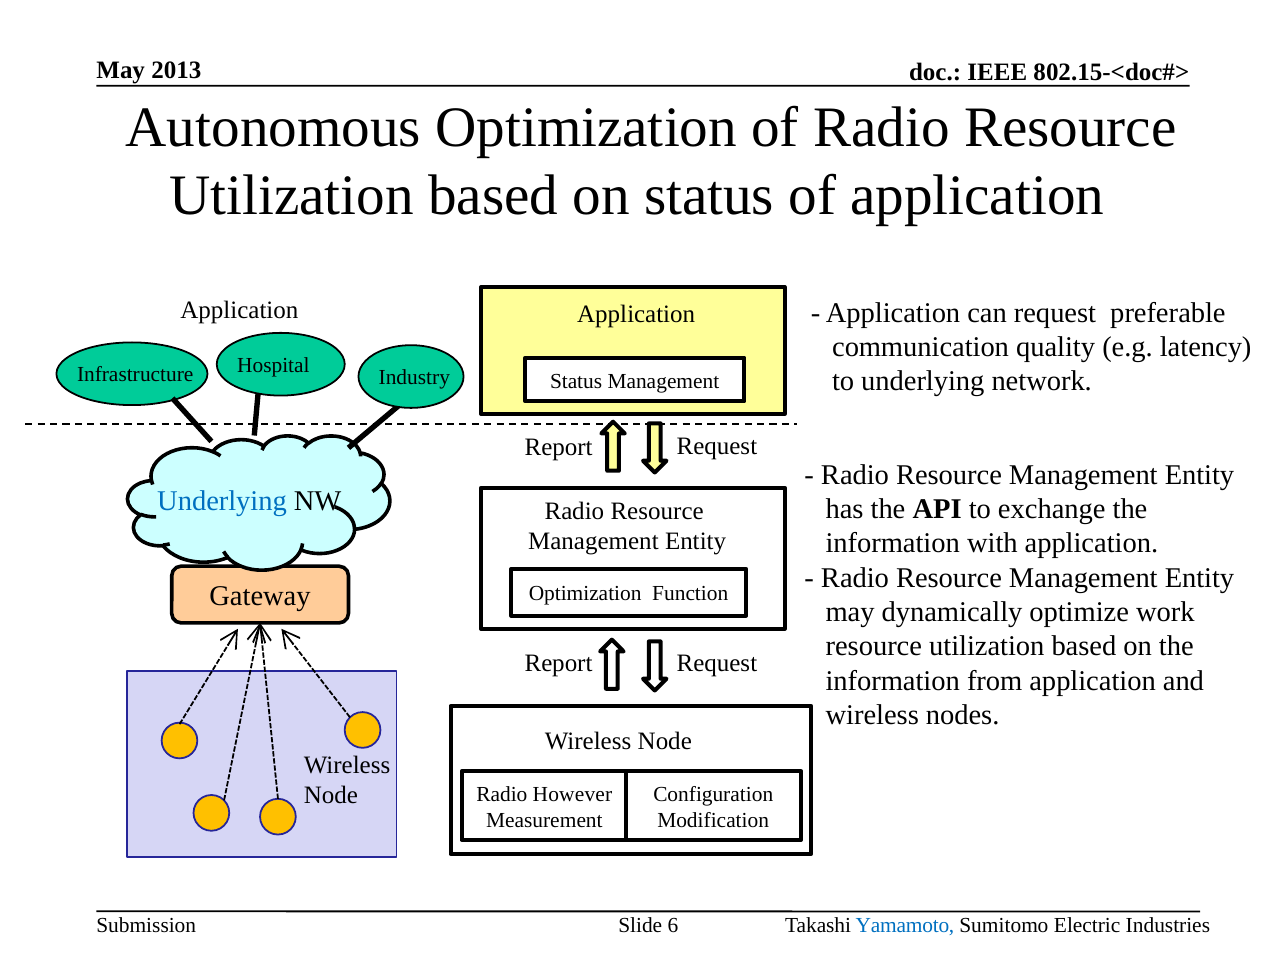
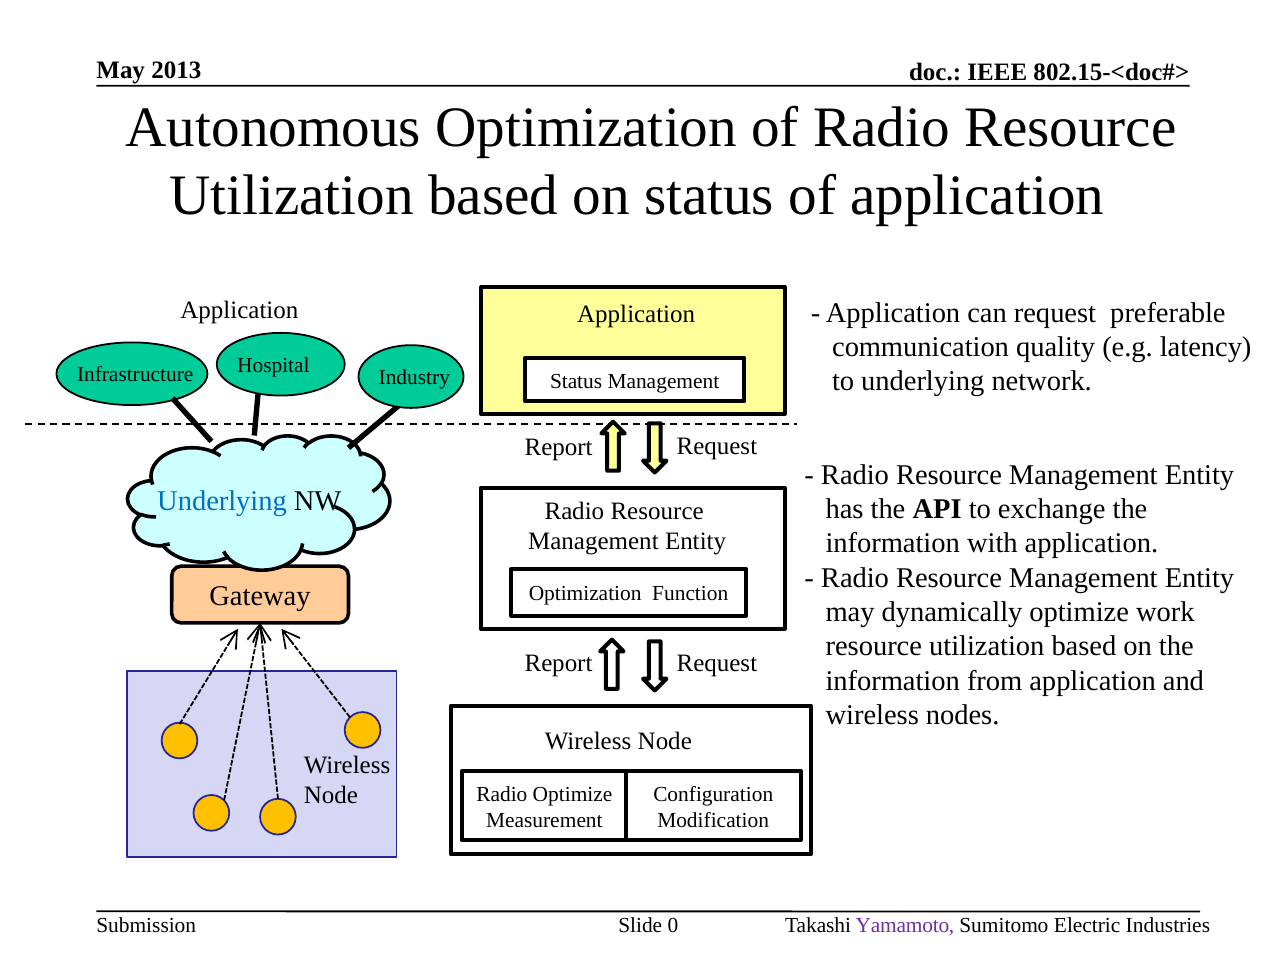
Radio However: However -> Optimize (573, 794)
Yamamoto colour: blue -> purple (905, 925)
6: 6 -> 0 (673, 925)
